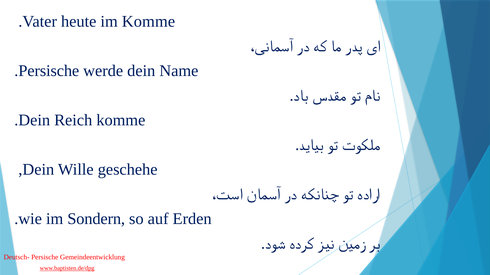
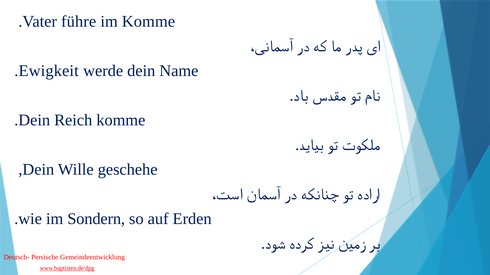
heute: heute -> führe (79, 22)
Persische: Persische -> Ewigkeit (49, 71)
